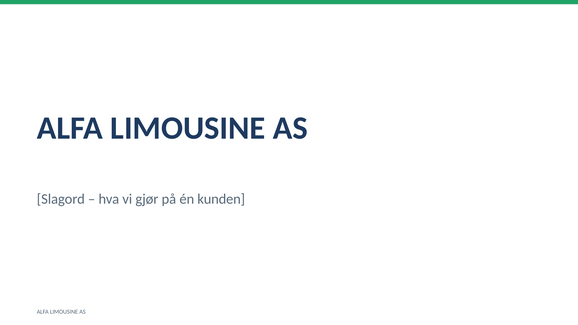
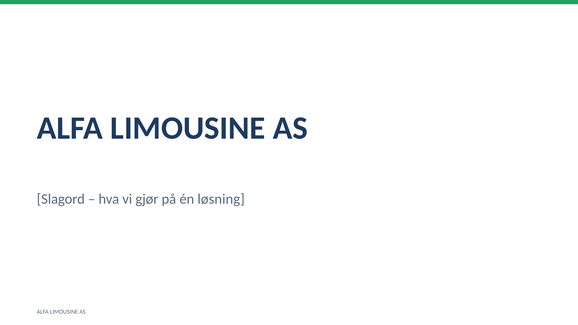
kunden: kunden -> løsning (221, 199)
